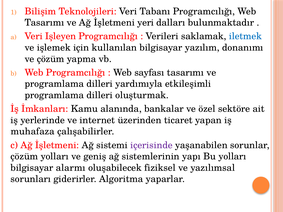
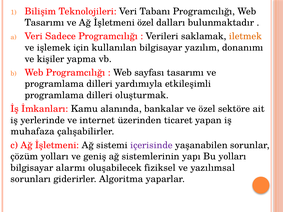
İşletmeni yeri: yeri -> özel (146, 23)
Işleyen: Işleyen -> Sadece (61, 36)
iletmek colour: blue -> orange (245, 36)
ve çözüm: çözüm -> kişiler (51, 59)
